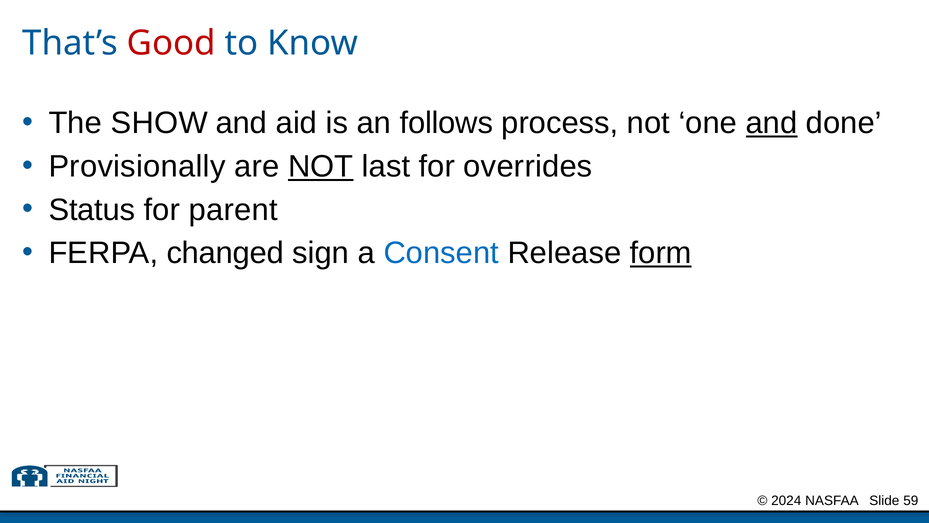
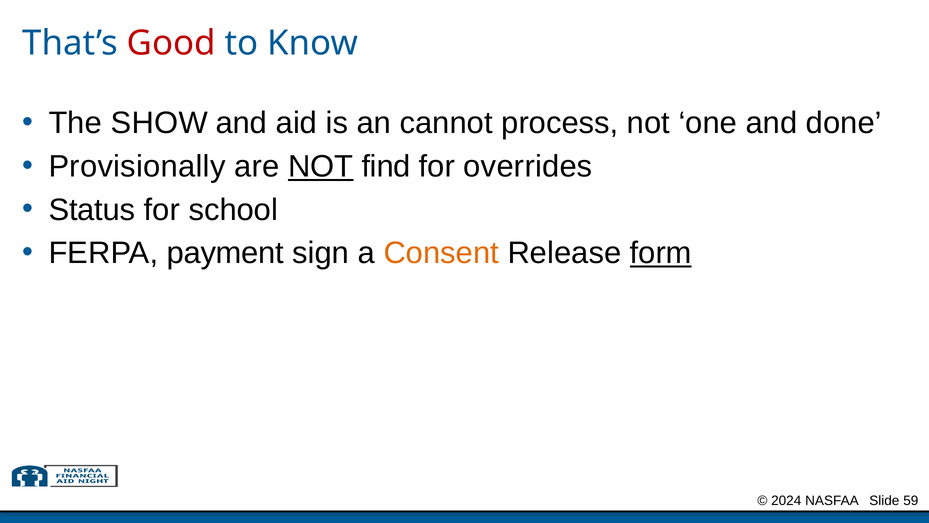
follows: follows -> cannot (446, 123)
and underline: present -> none (772, 123)
last: last -> find (386, 166)
parent: parent -> school (233, 210)
changed: changed -> payment (225, 253)
Consent colour: blue -> orange (441, 253)
